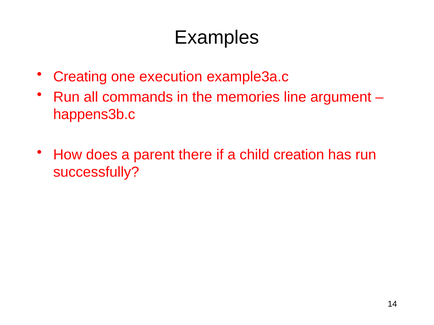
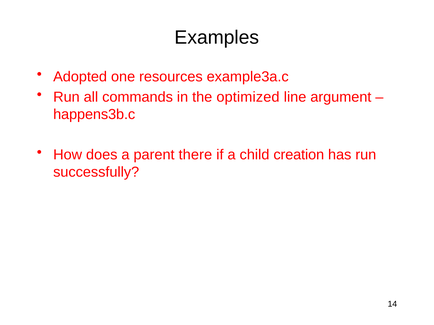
Creating: Creating -> Adopted (80, 77)
execution: execution -> resources (171, 77)
memories: memories -> optimized (248, 97)
